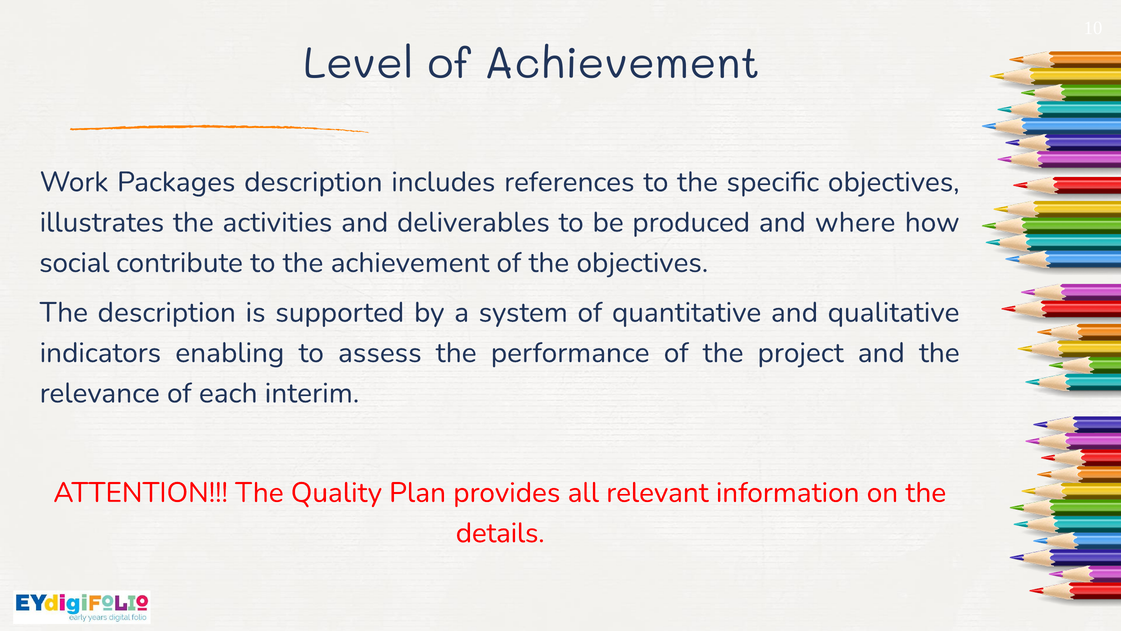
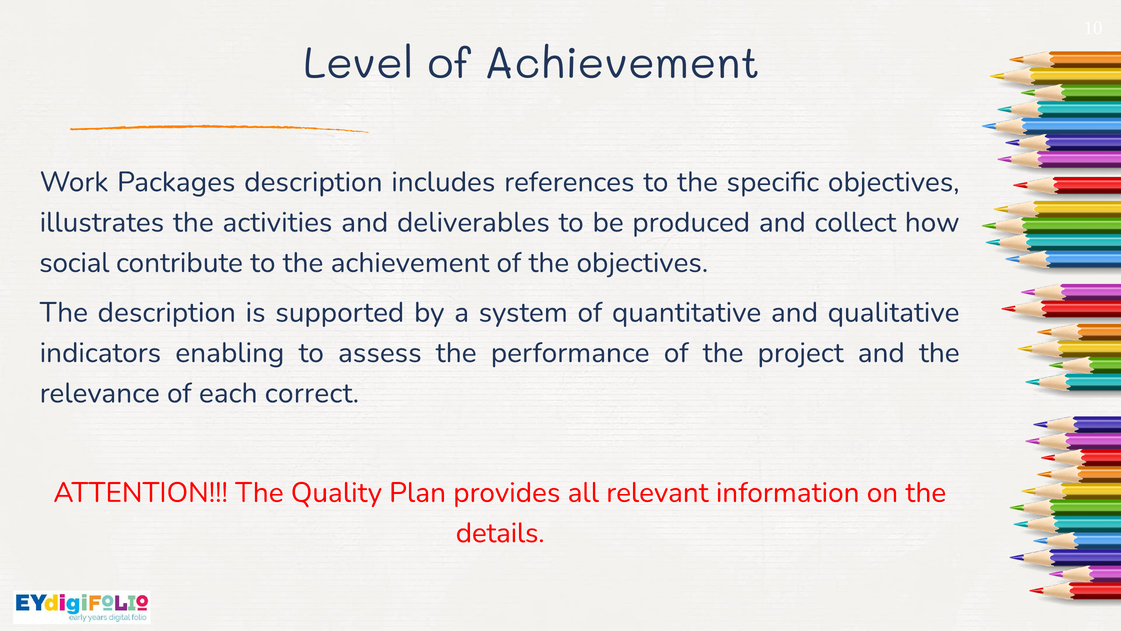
where: where -> collect (855, 222)
interim: interim -> correct (312, 393)
